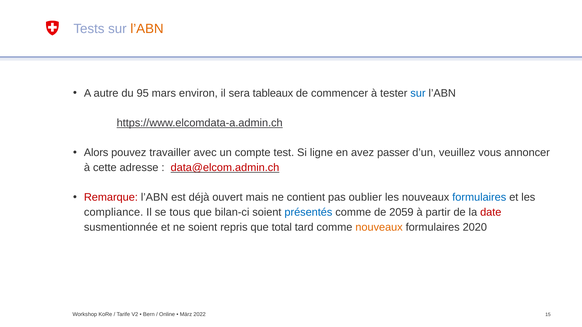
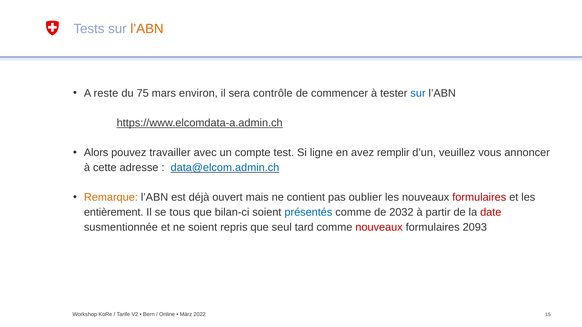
autre: autre -> reste (106, 93)
95: 95 -> 75 (143, 93)
tableaux: tableaux -> contrôle (273, 93)
passer: passer -> remplir (393, 153)
data@elcom.admin.ch colour: red -> blue (225, 168)
Remarque colour: red -> orange (111, 198)
formulaires colour: blue -> red (479, 198)
compliance: compliance -> entièrement (114, 213)
2059: 2059 -> 2032 (401, 213)
total: total -> seul (282, 227)
nouveaux colour: orange -> red (379, 227)
2020: 2020 -> 2093 (475, 227)
